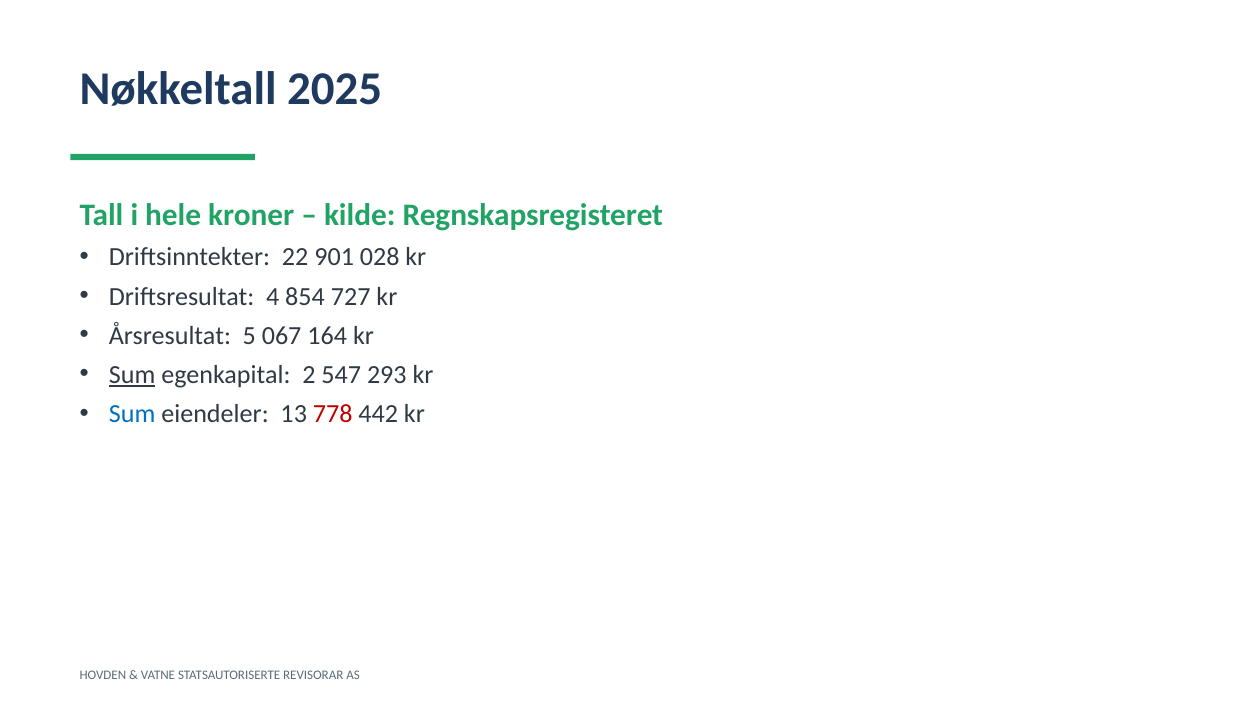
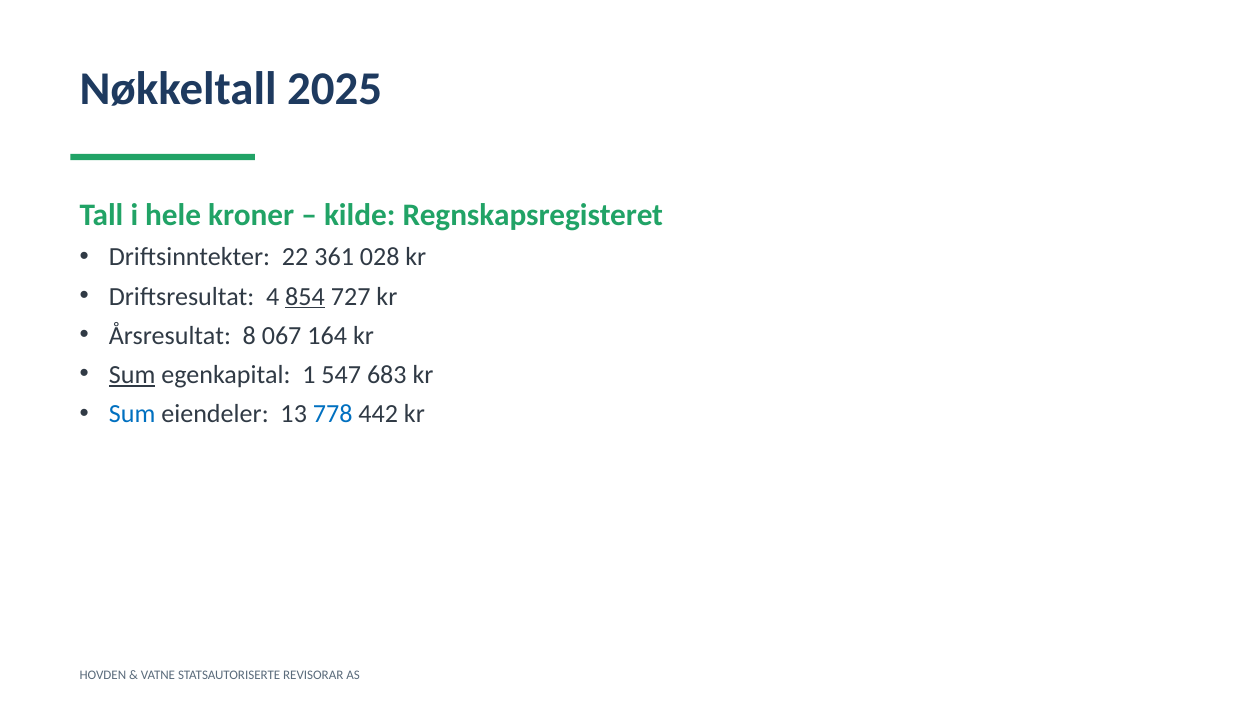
901: 901 -> 361 (334, 257)
854 underline: none -> present (305, 296)
5: 5 -> 8 (249, 335)
2: 2 -> 1 (309, 375)
293: 293 -> 683 (387, 375)
778 colour: red -> blue (333, 414)
